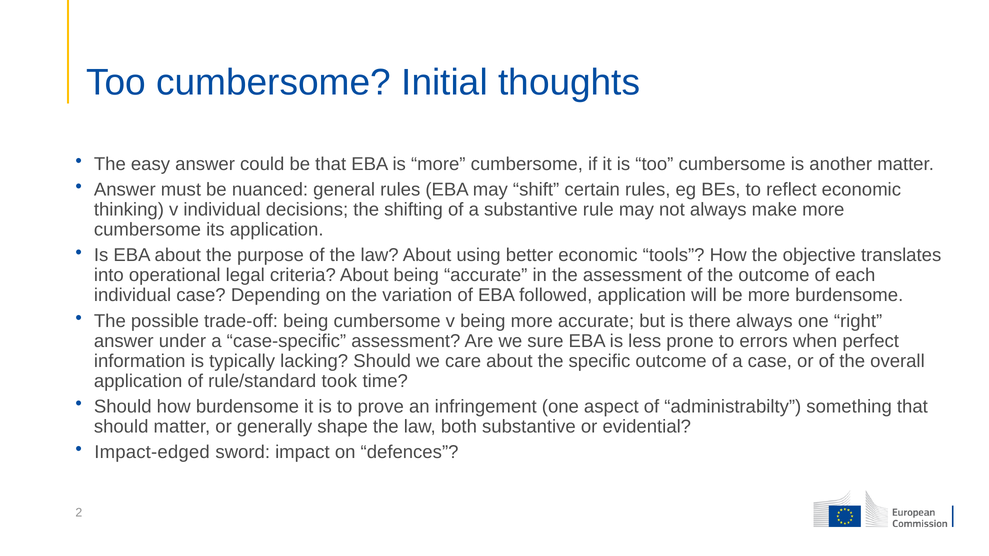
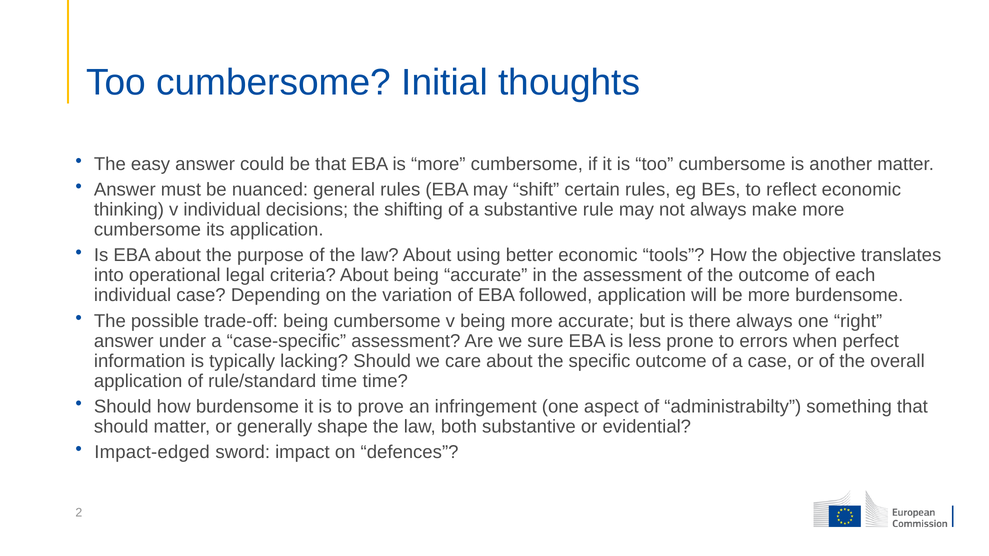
rule/standard took: took -> time (339, 381)
